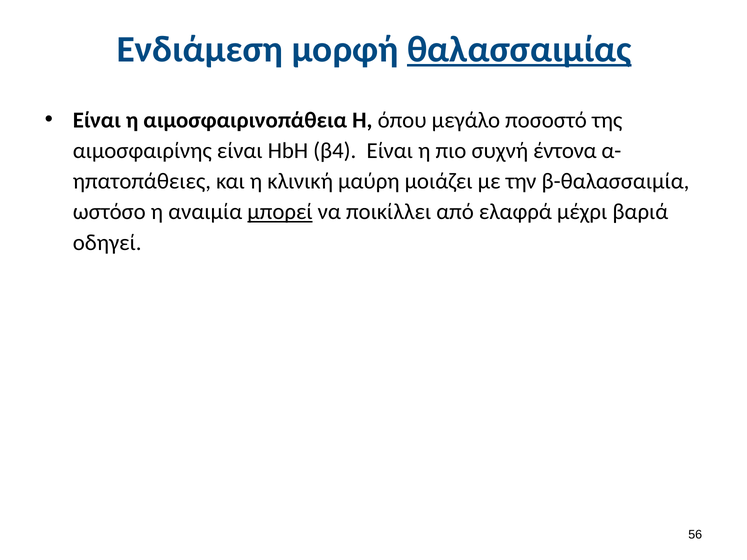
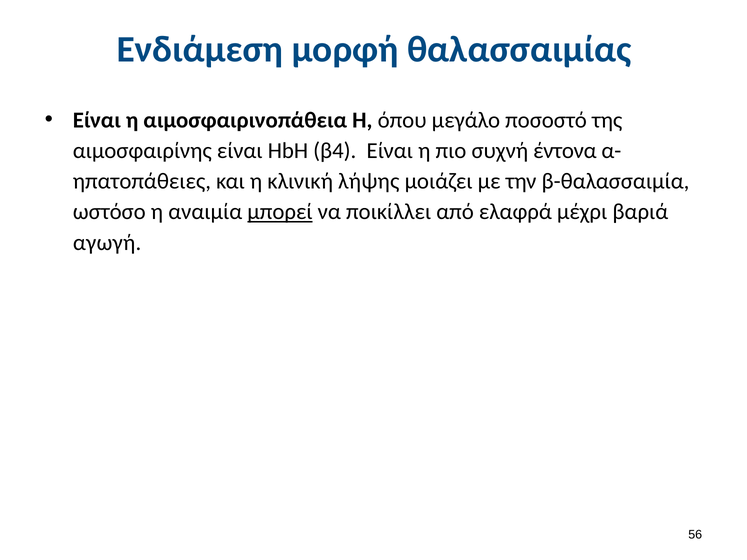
θαλασσαιμίας underline: present -> none (519, 49)
μαύρη: μαύρη -> λήψης (369, 181)
οδηγεί: οδηγεί -> αγωγή (107, 243)
